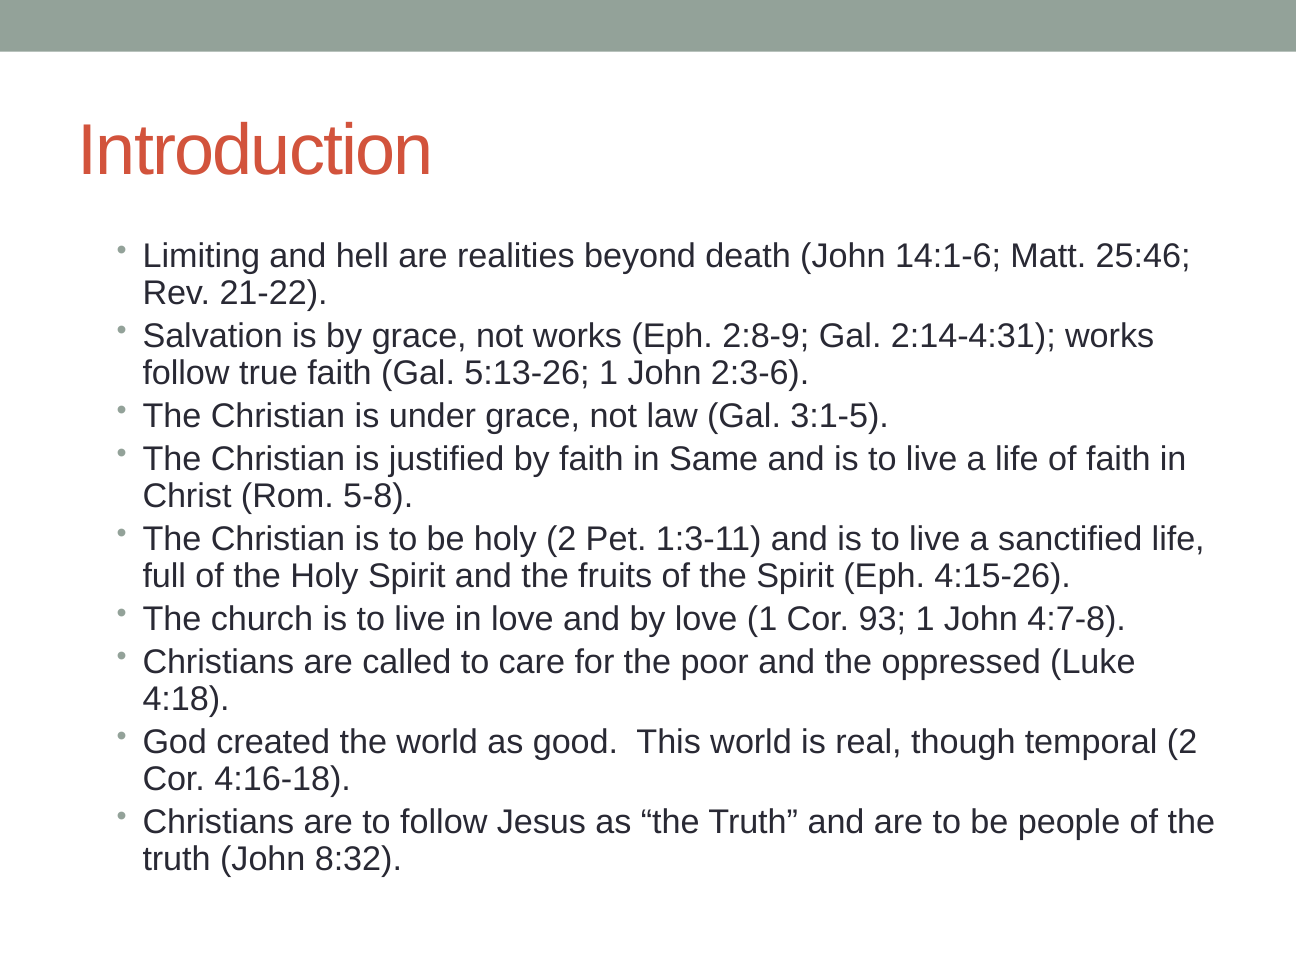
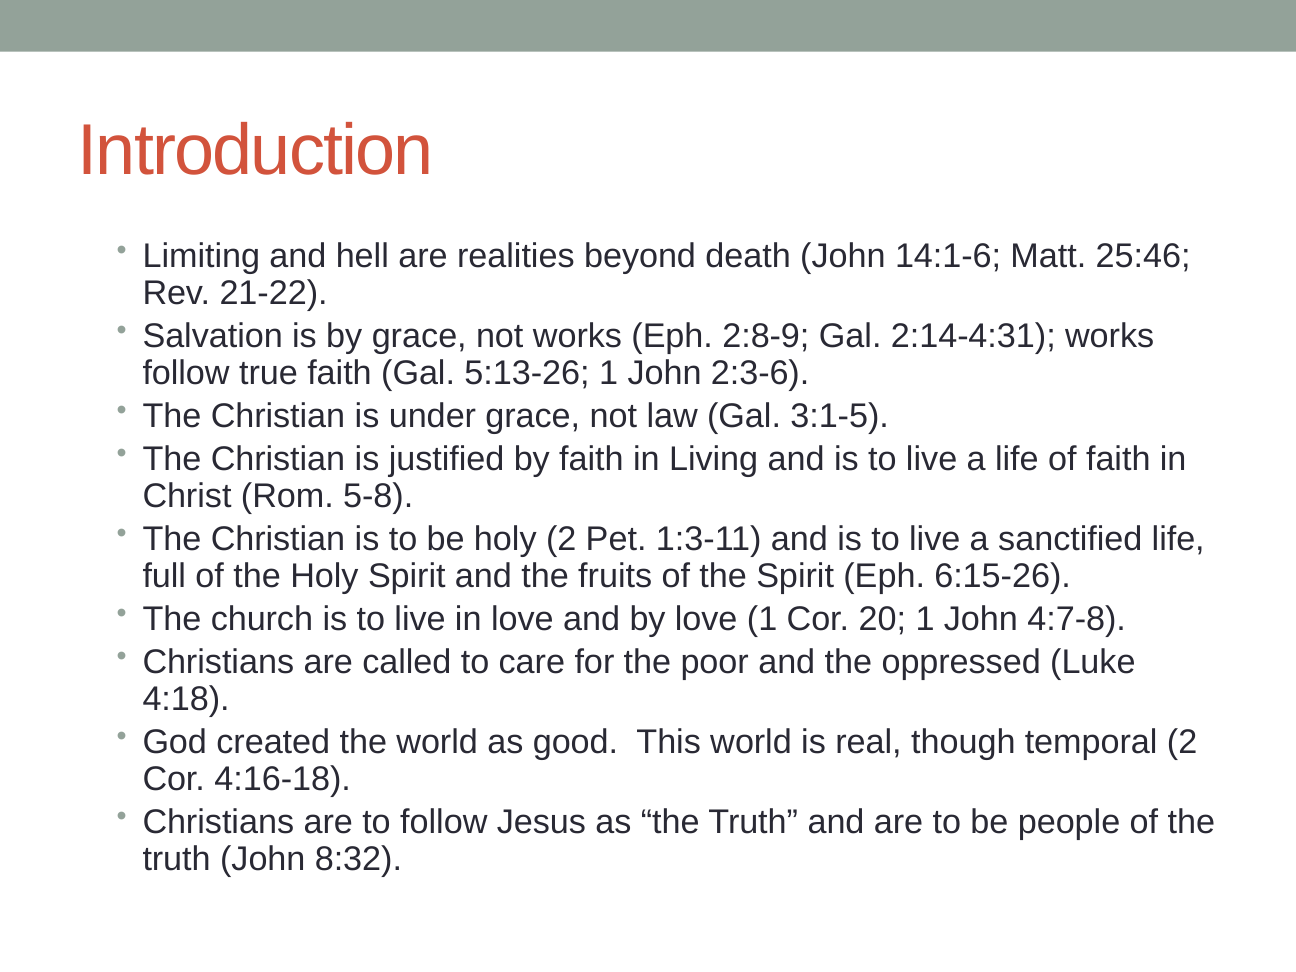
Same: Same -> Living (714, 459)
4:15-26: 4:15-26 -> 6:15-26 (1003, 576)
93: 93 -> 20 (882, 619)
